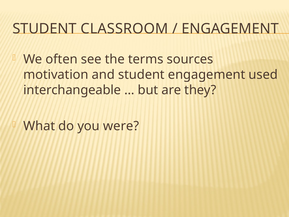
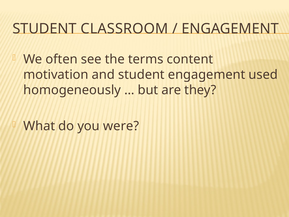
sources: sources -> content (190, 59)
interchangeable: interchangeable -> homogeneously (72, 90)
